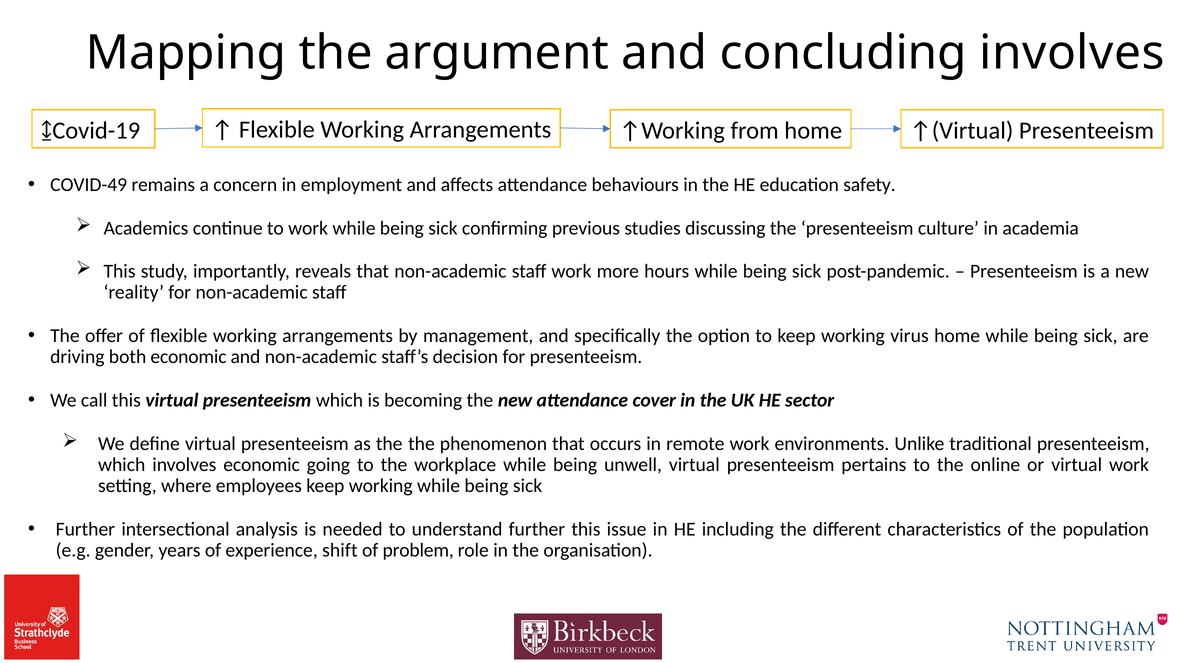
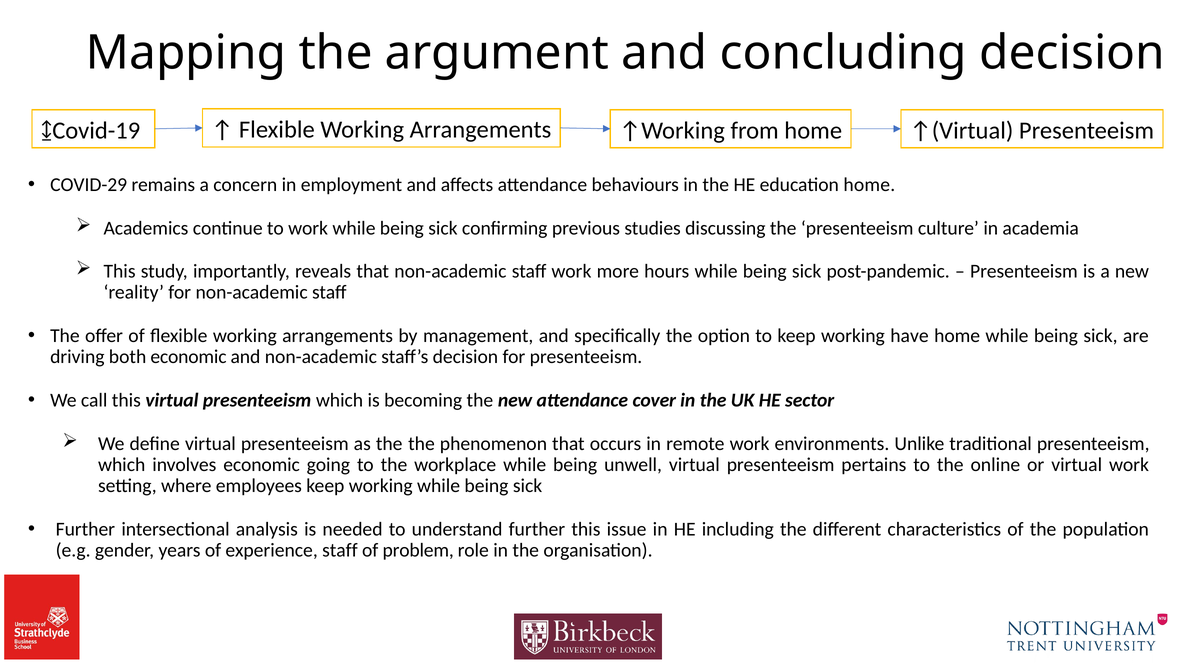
concluding involves: involves -> decision (1072, 53)
COVID-49: COVID-49 -> COVID-29 (89, 185)
education safety: safety -> home (869, 185)
virus: virus -> have (909, 336)
experience shift: shift -> staff (340, 551)
